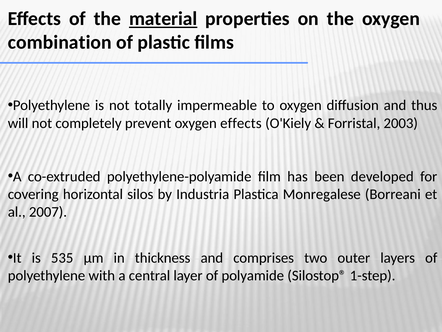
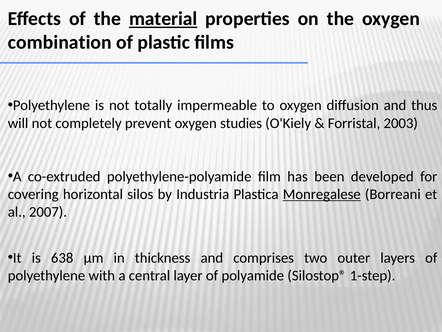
oxygen effects: effects -> studies (241, 123)
Monregalese underline: none -> present (322, 194)
535: 535 -> 638 (62, 257)
